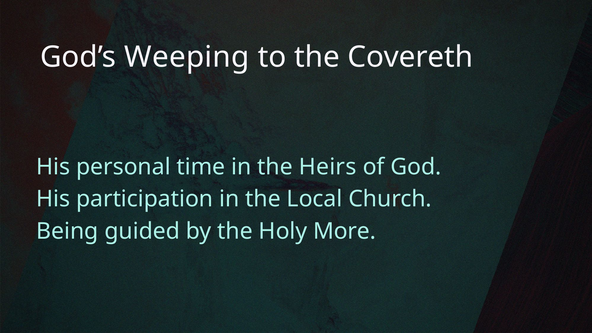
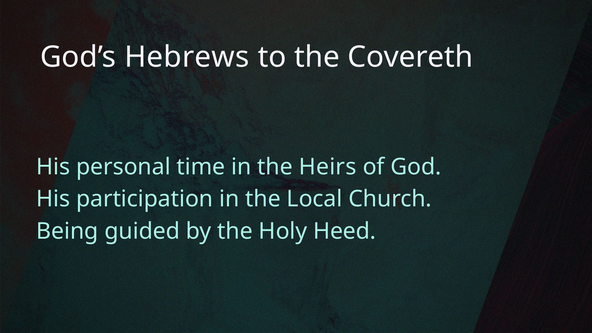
Weeping: Weeping -> Hebrews (187, 57)
More: More -> Heed (345, 231)
